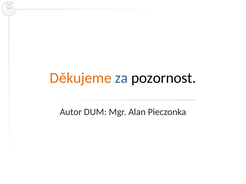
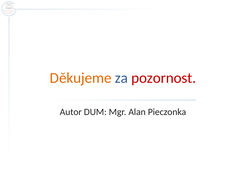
pozornost colour: black -> red (164, 78)
